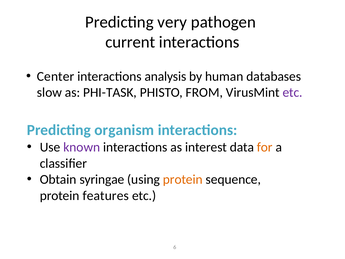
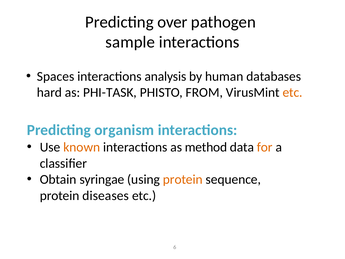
very: very -> over (172, 22)
current: current -> sample (130, 42)
Center: Center -> Spaces (56, 76)
slow: slow -> hard (49, 92)
etc colour: purple -> orange (293, 92)
known colour: purple -> orange (82, 147)
interest: interest -> method (206, 147)
features: features -> diseases (106, 195)
